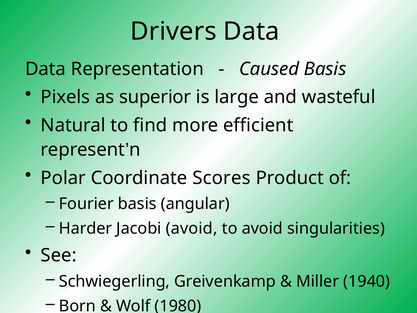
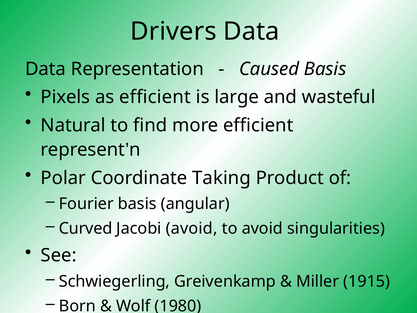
as superior: superior -> efficient (155, 97)
Scores: Scores -> Taking (222, 178)
Harder: Harder -> Curved (86, 228)
1940: 1940 -> 1915 (367, 281)
